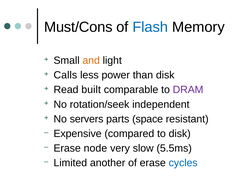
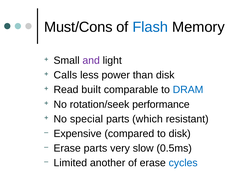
and colour: orange -> purple (91, 60)
DRAM colour: purple -> blue (188, 89)
independent: independent -> performance (161, 104)
servers: servers -> special (86, 119)
space: space -> which (148, 119)
Erase node: node -> parts (95, 148)
5.5ms: 5.5ms -> 0.5ms (174, 148)
